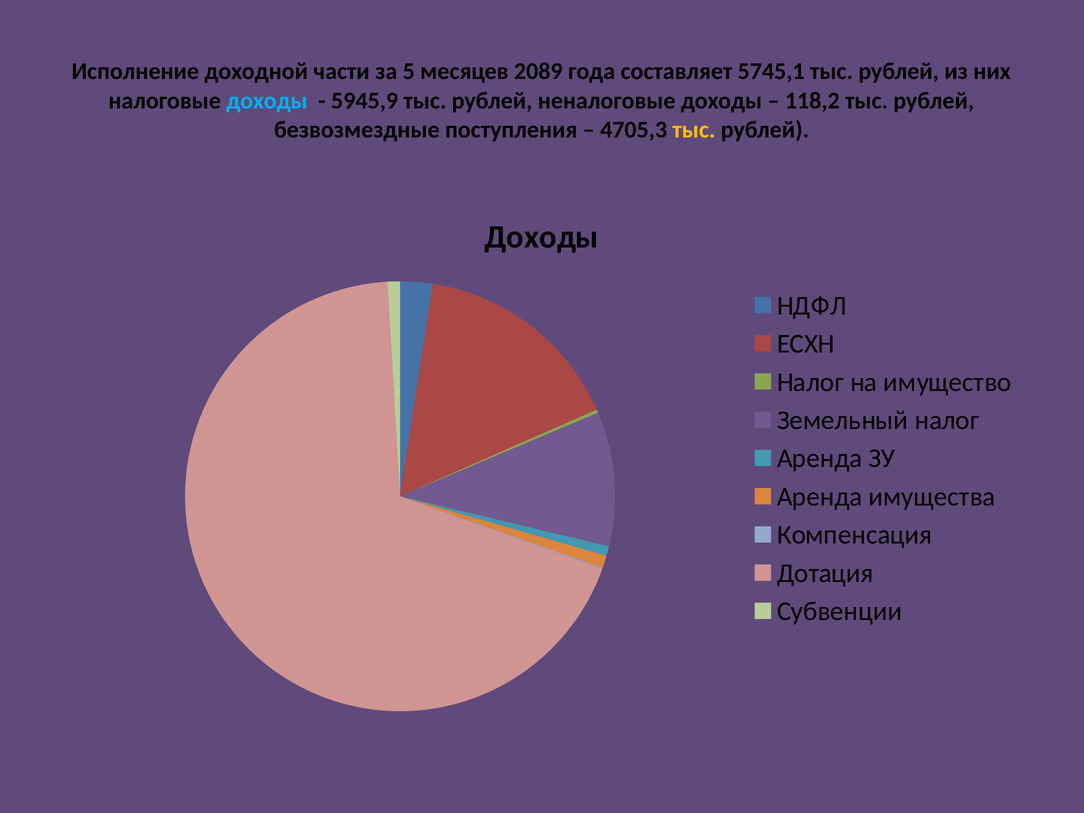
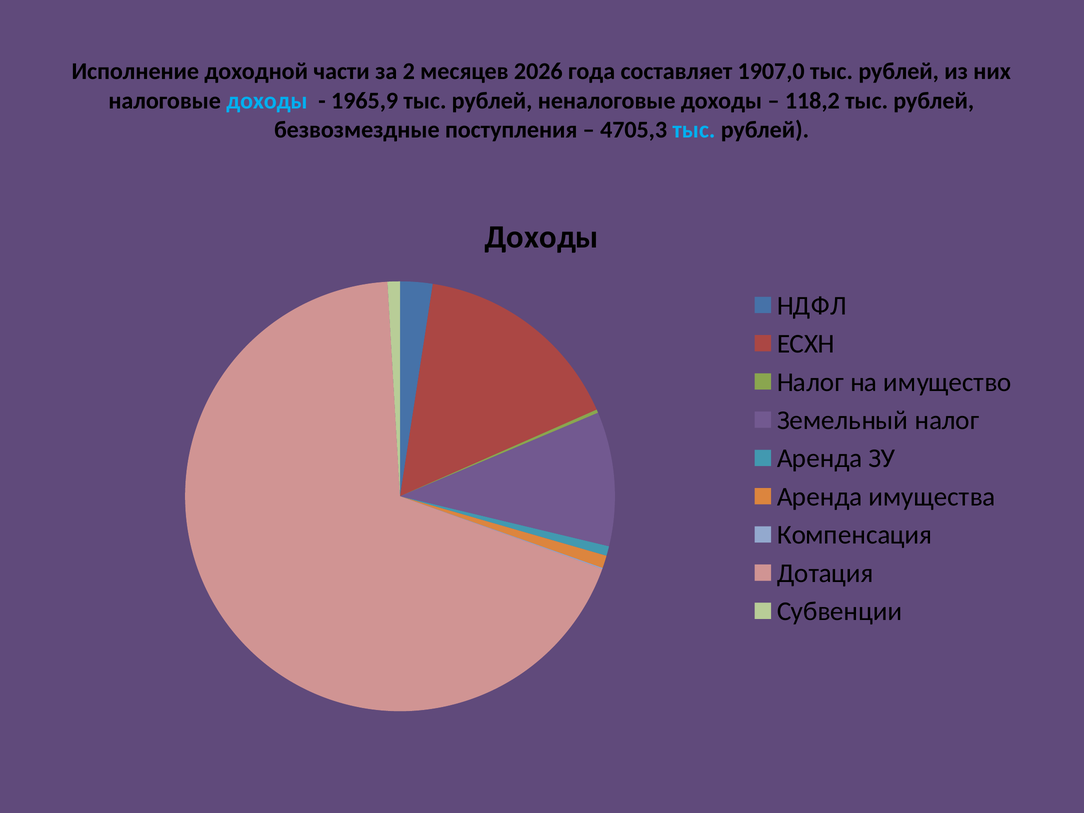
5: 5 -> 2 (409, 71)
2089: 2089 -> 2026 (538, 71)
5745,1: 5745,1 -> 1907,0 (771, 71)
5945,9: 5945,9 -> 1965,9 (365, 101)
тыс colour: yellow -> light blue (694, 130)
